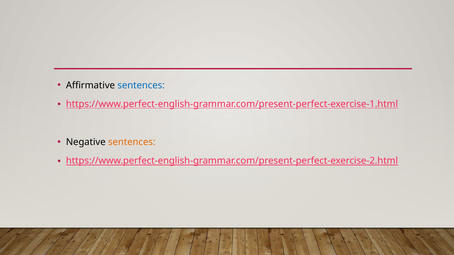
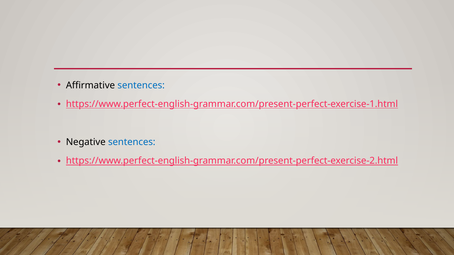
sentences colour: orange -> blue (132, 142)
